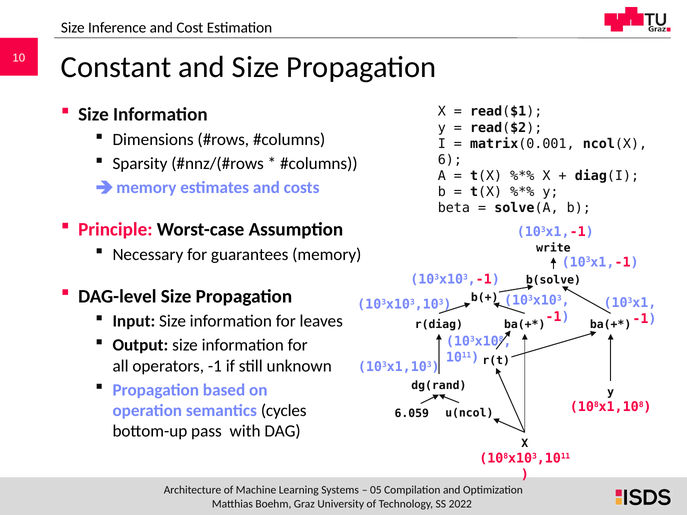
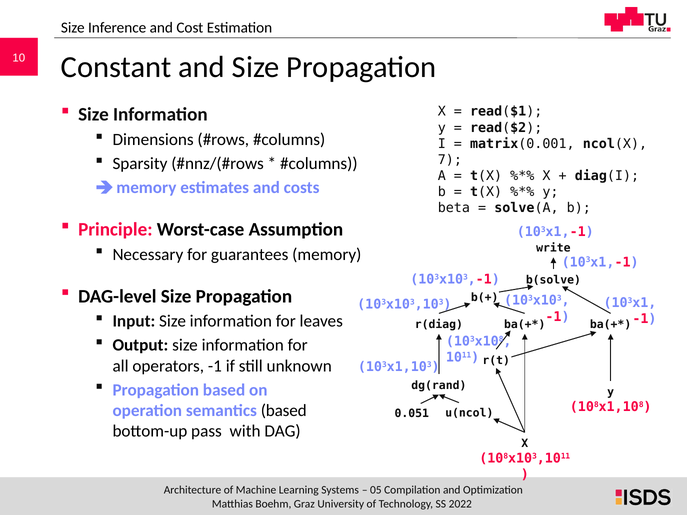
6: 6 -> 7 (450, 160)
semantics cycles: cycles -> based (284, 411)
6.059: 6.059 -> 0.051 (412, 414)
